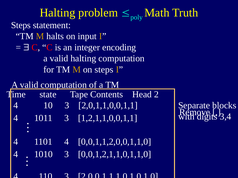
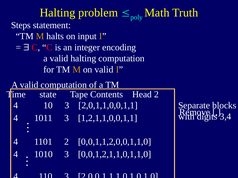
on steps: steps -> valid (104, 70)
1101 4: 4 -> 2 (67, 142)
